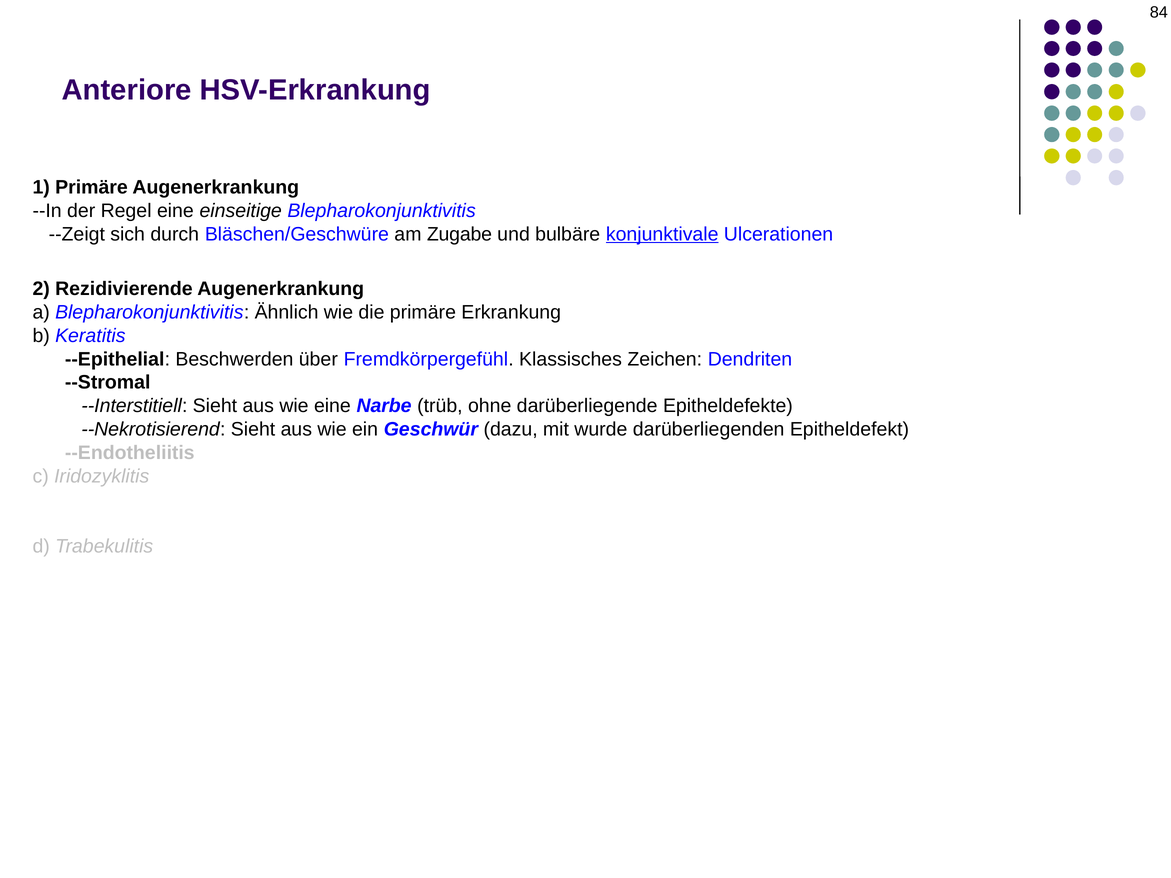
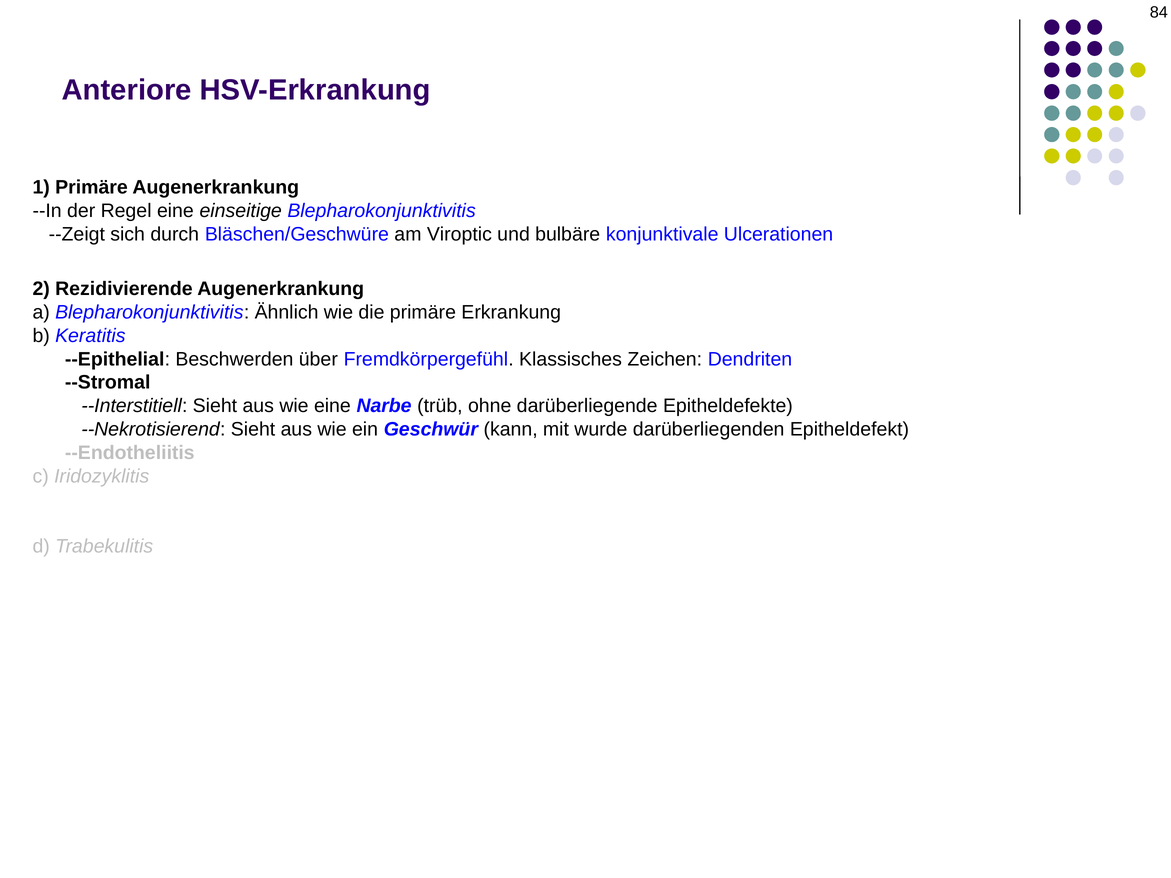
Zugabe: Zugabe -> Viroptic (459, 234)
konjunktivale underline: present -> none (662, 234)
dazu: dazu -> kann (511, 429)
